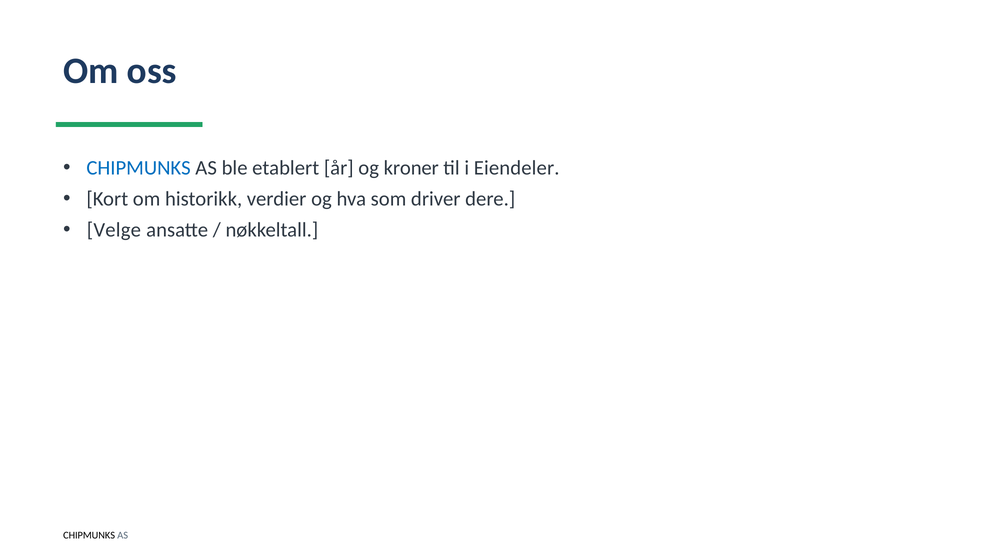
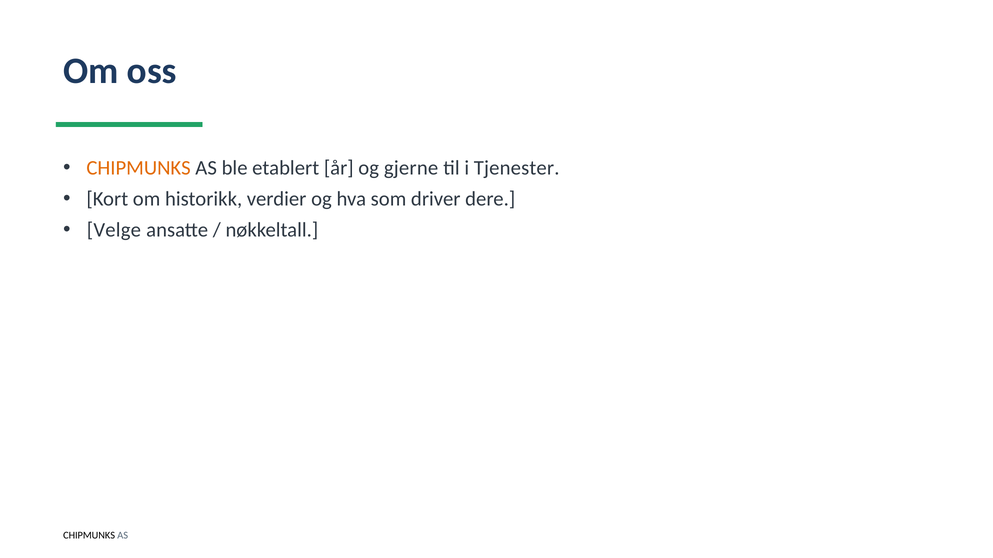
CHIPMUNKS colour: blue -> orange (139, 168)
kroner: kroner -> gjerne (411, 168)
Eiendeler: Eiendeler -> Tjenester (517, 168)
